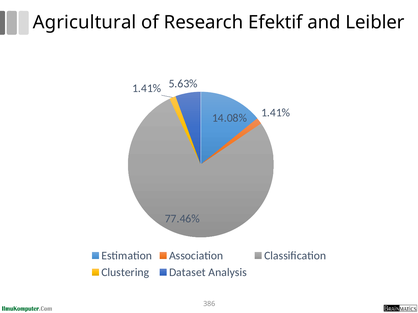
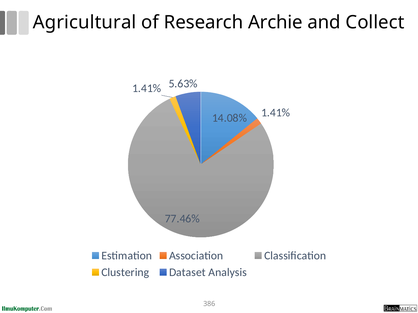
Efektif: Efektif -> Archie (275, 23)
Leibler: Leibler -> Collect (375, 23)
